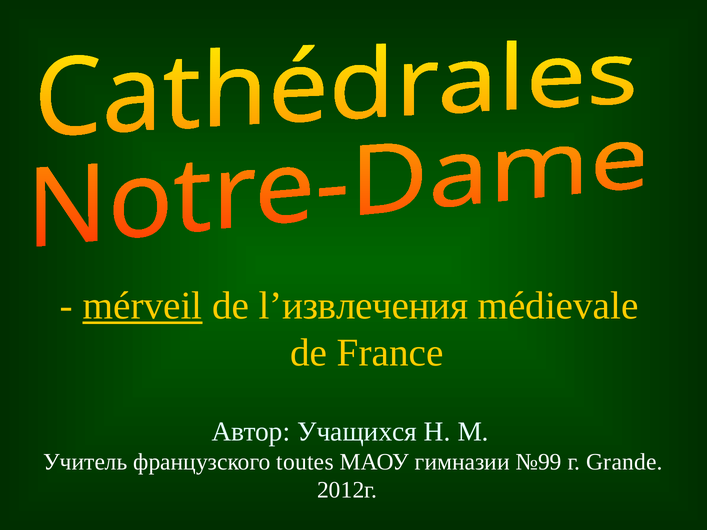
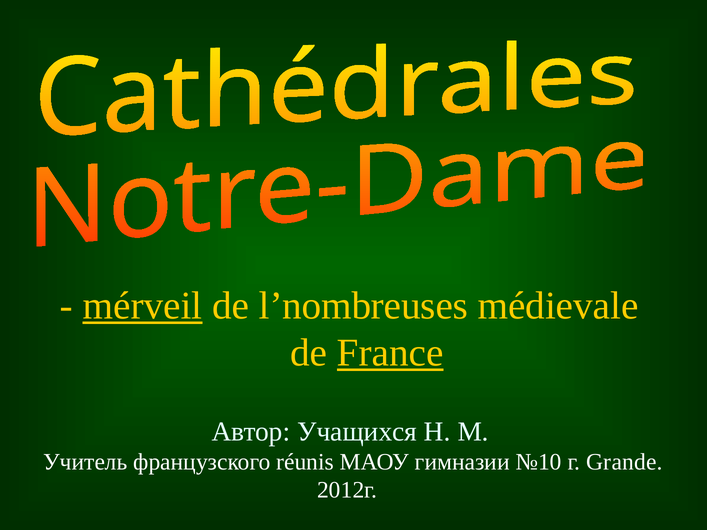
l’извлечения: l’извлечения -> l’nombreuses (363, 306)
France underline: none -> present (390, 353)
toutes: toutes -> réunis (305, 462)
№99: №99 -> №10 (539, 462)
